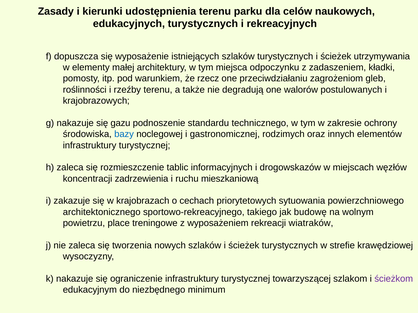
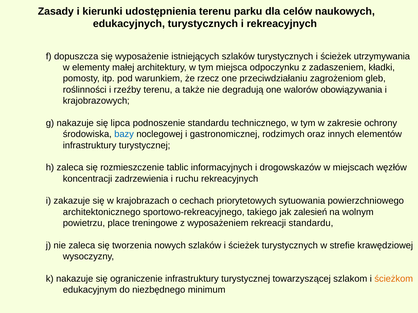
postulowanych: postulowanych -> obowiązywania (351, 90)
gazu: gazu -> lipca (120, 123)
ruchu mieszkaniową: mieszkaniową -> rekreacyjnych (230, 179)
budowę: budowę -> zalesień (310, 212)
rekreacji wiatraków: wiatraków -> standardu (311, 223)
ścieżkom colour: purple -> orange (394, 279)
